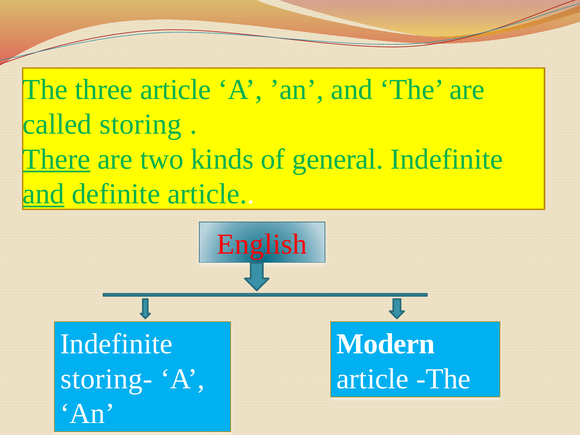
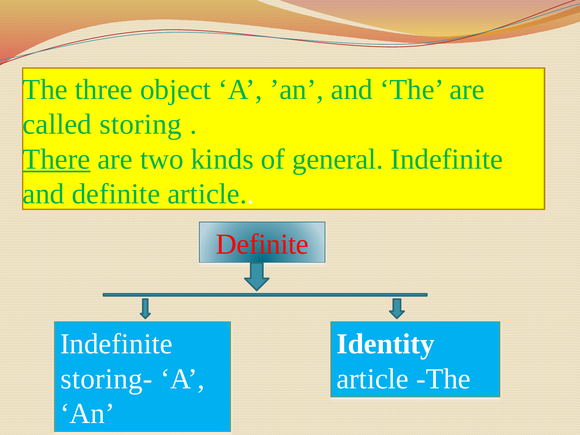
three article: article -> object (176, 90)
and underline: present -> none (44, 194)
English: English -> Definite (262, 244)
Modern: Modern -> Identity (386, 344)
